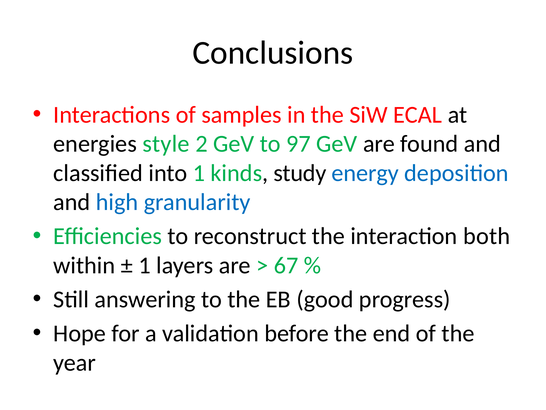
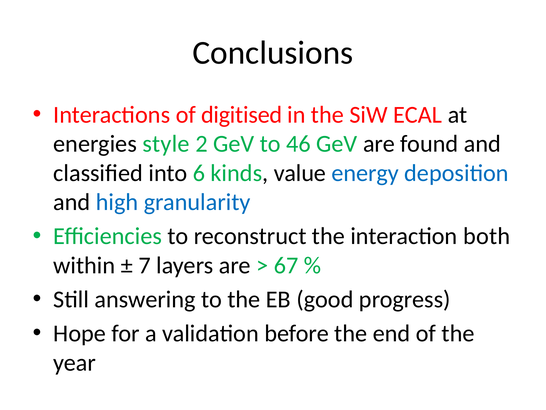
samples: samples -> digitised (242, 115)
97: 97 -> 46 (298, 144)
into 1: 1 -> 6 (199, 173)
study: study -> value (300, 173)
1: 1 -> 7 (145, 265)
